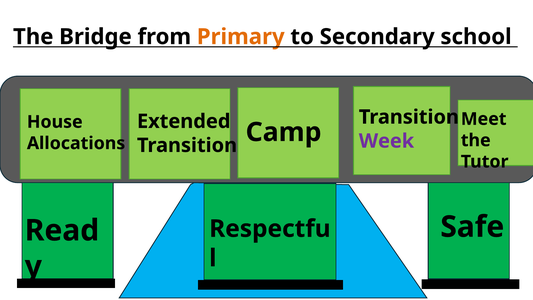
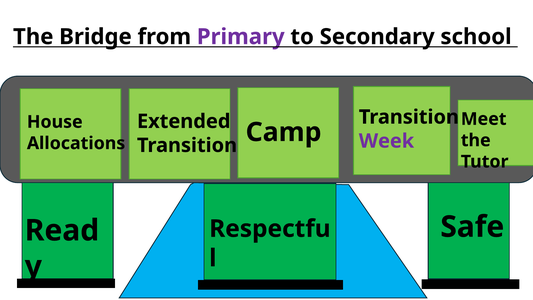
Primary colour: orange -> purple (241, 37)
